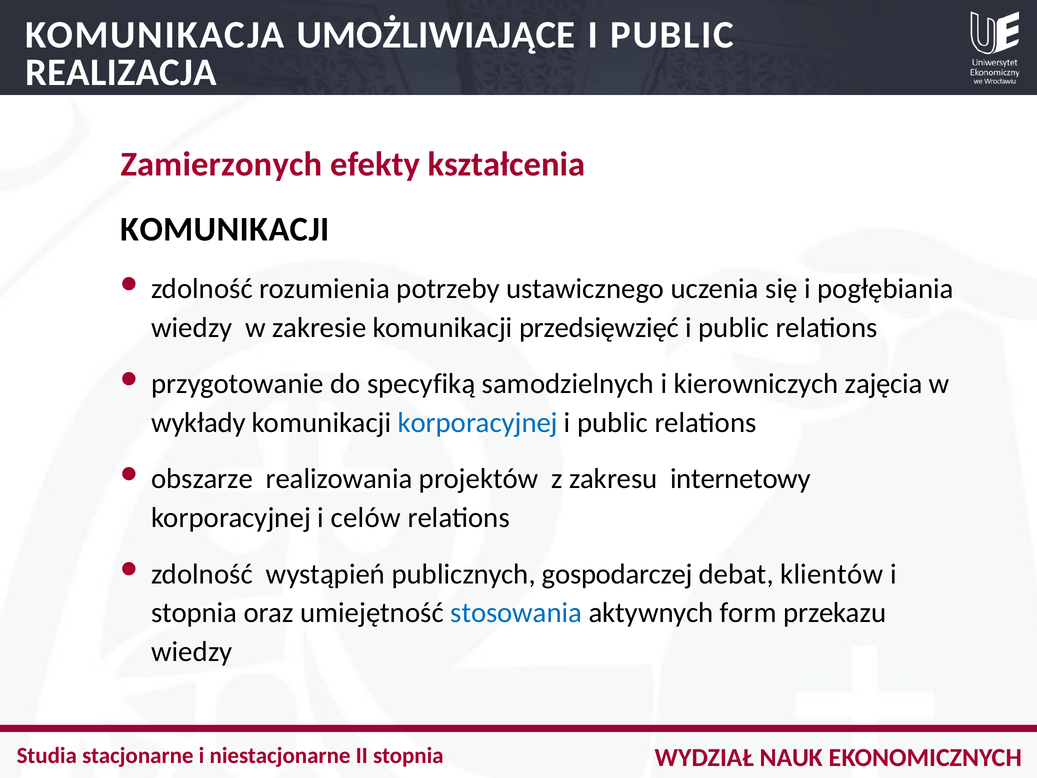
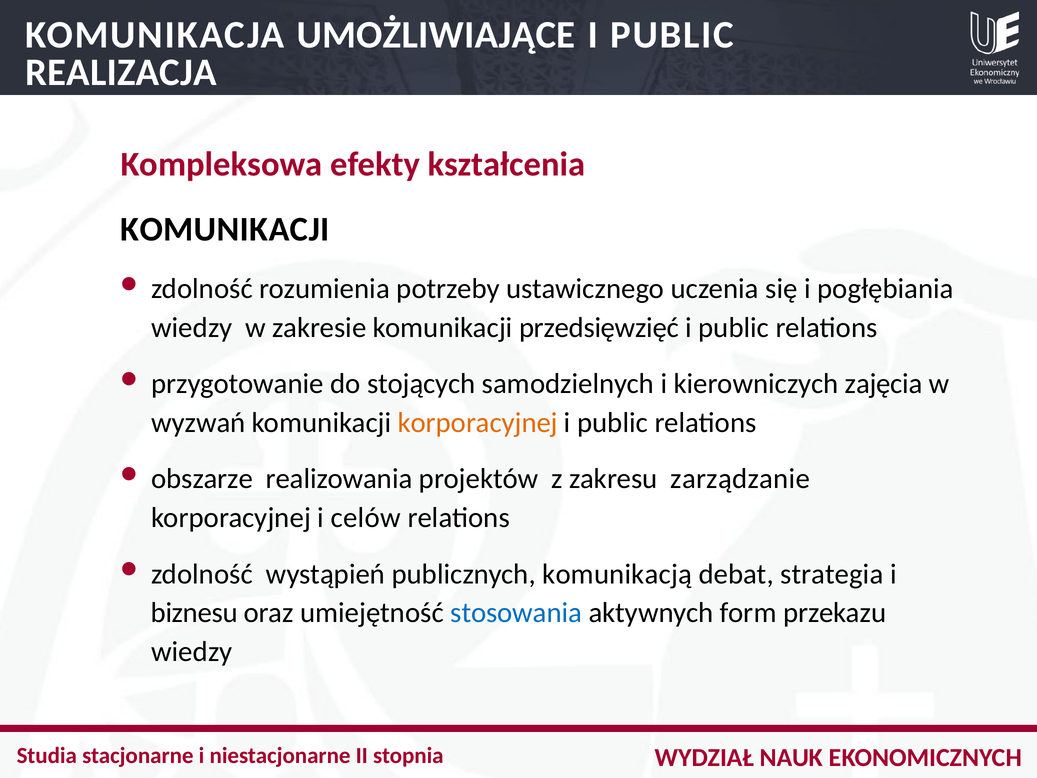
Zamierzonych: Zamierzonych -> Kompleksowa (222, 164)
specyfiką: specyfiką -> stojących (421, 384)
wykłady: wykłady -> wyzwań (198, 423)
korporacyjnej colour: blue -> orange (478, 423)
internetowy: internetowy -> zarządzanie (740, 479)
gospodarczej: gospodarczej -> komunikacją (617, 574)
klientów: klientów -> strategia (832, 574)
stopnia: stopnia -> biznesu (194, 613)
